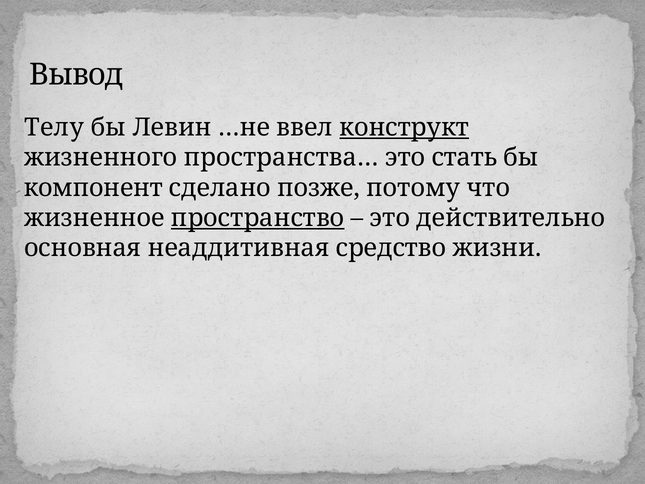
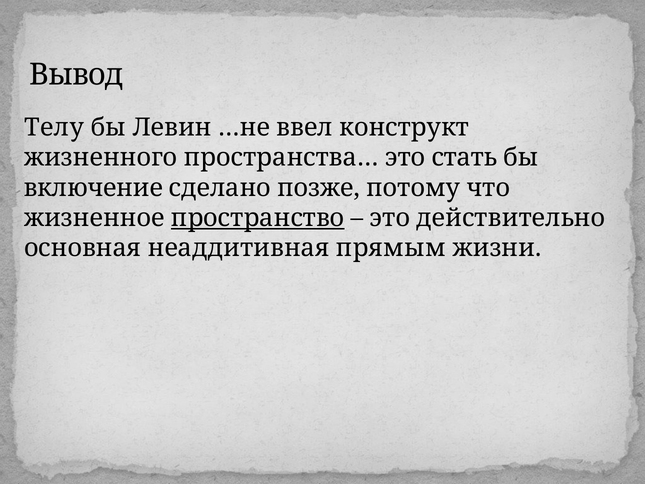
конструкт underline: present -> none (404, 127)
компонент: компонент -> включение (93, 188)
средство: средство -> прямым (391, 248)
